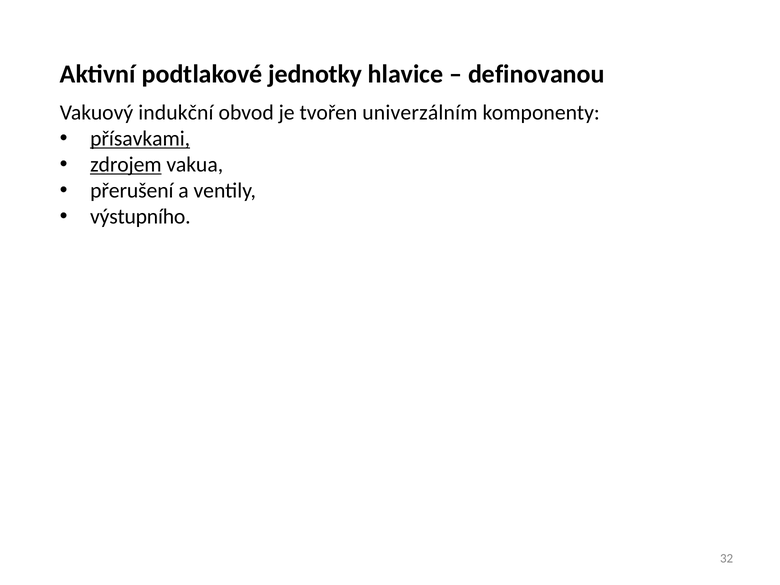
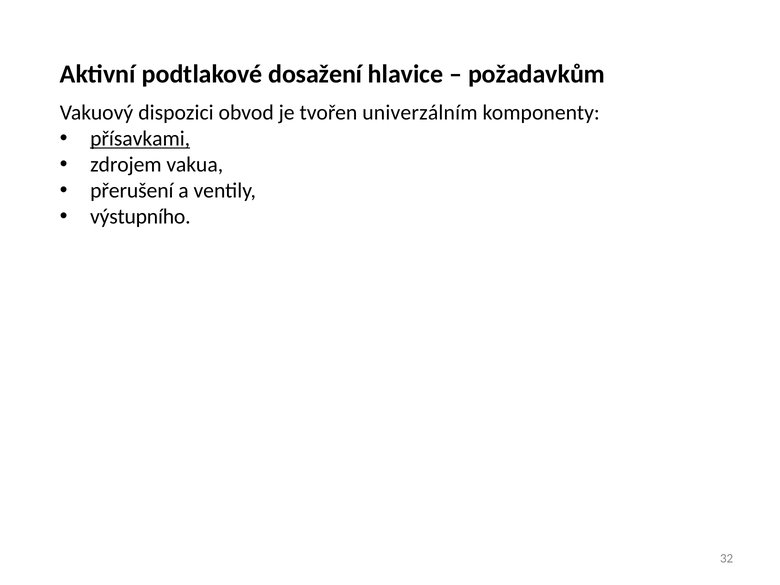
jednotky: jednotky -> dosažení (315, 74)
definovanou: definovanou -> požadavkům (537, 74)
indukční: indukční -> dispozici (176, 113)
zdrojem underline: present -> none (126, 165)
